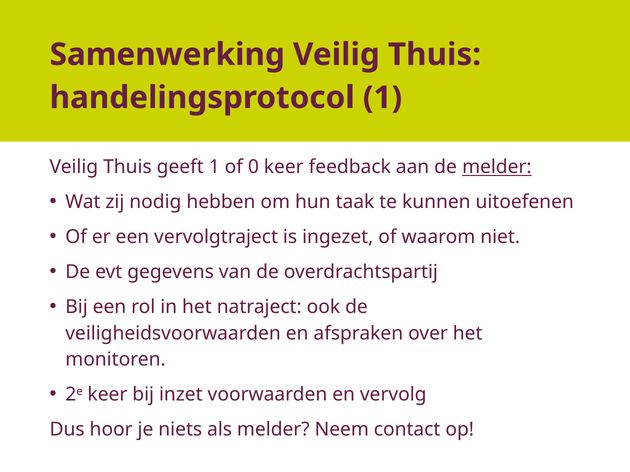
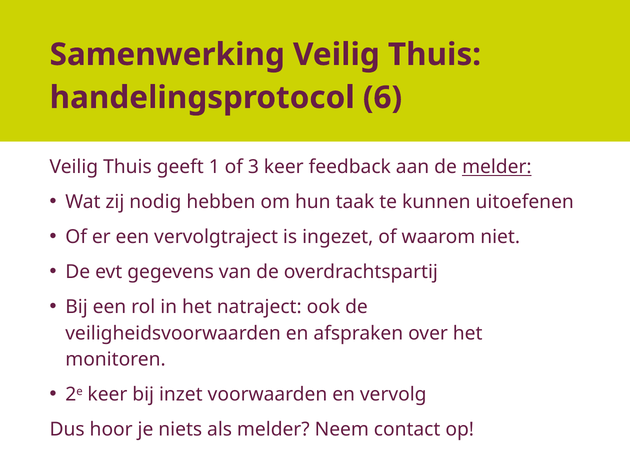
handelingsprotocol 1: 1 -> 6 (382, 98)
0: 0 -> 3 (253, 167)
